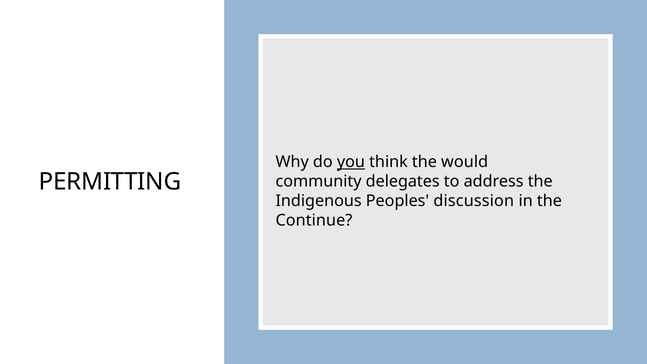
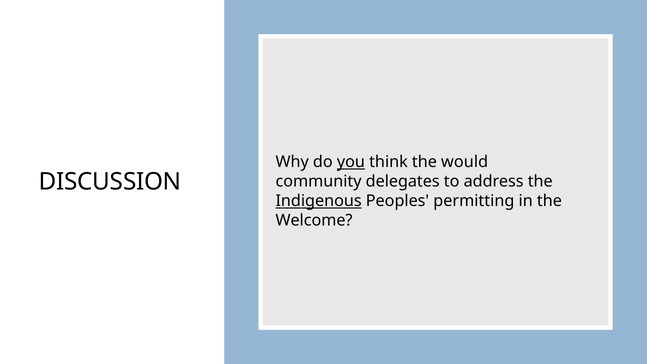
PERMITTING: PERMITTING -> DISCUSSION (110, 182)
Indigenous underline: none -> present (319, 201)
discussion: discussion -> permitting (474, 201)
Continue: Continue -> Welcome (314, 220)
